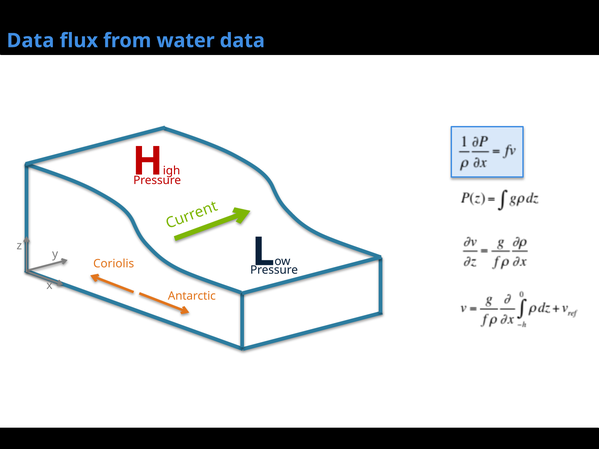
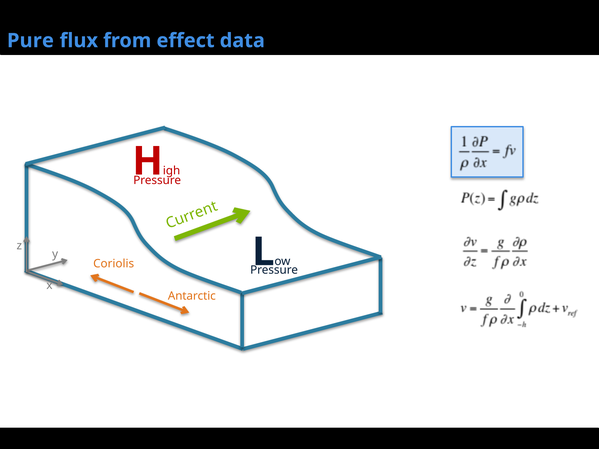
Data: Data -> Pure (30, 41)
water: water -> effect (186, 41)
